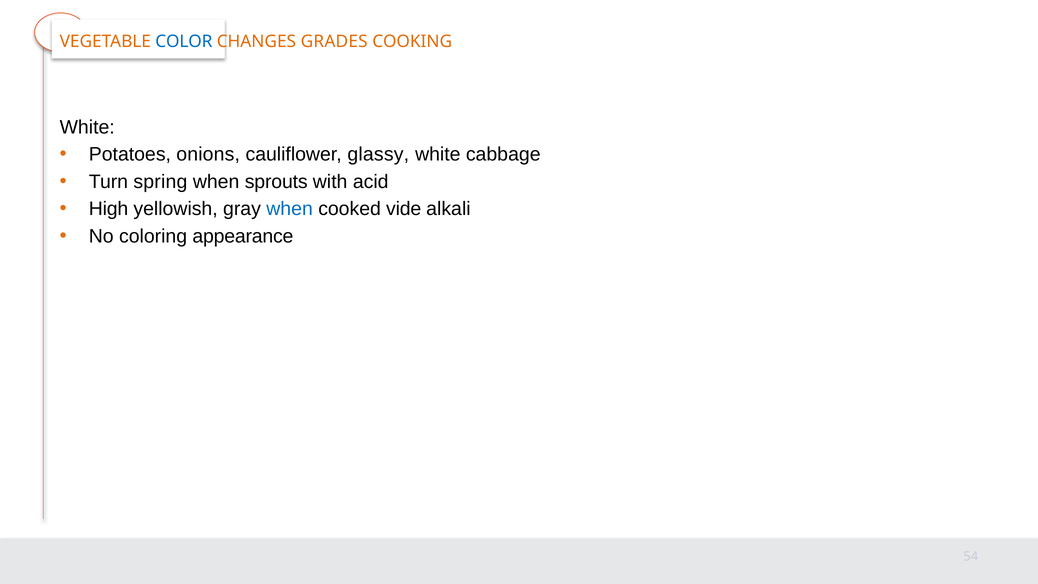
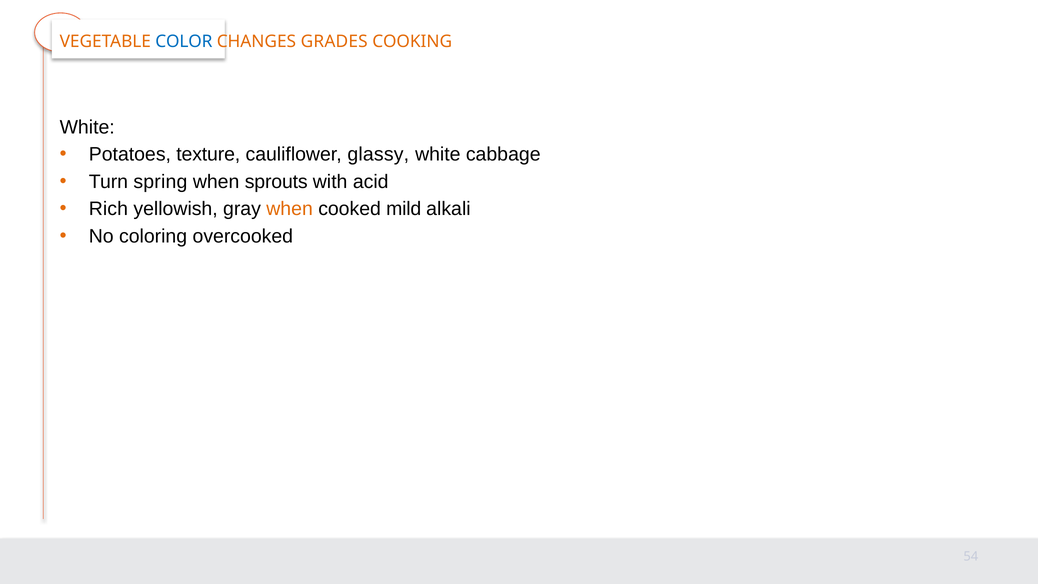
onions: onions -> texture (208, 154)
High: High -> Rich (108, 209)
when colour: blue -> orange (290, 209)
vide: vide -> mild (404, 209)
appearance: appearance -> overcooked (243, 236)
